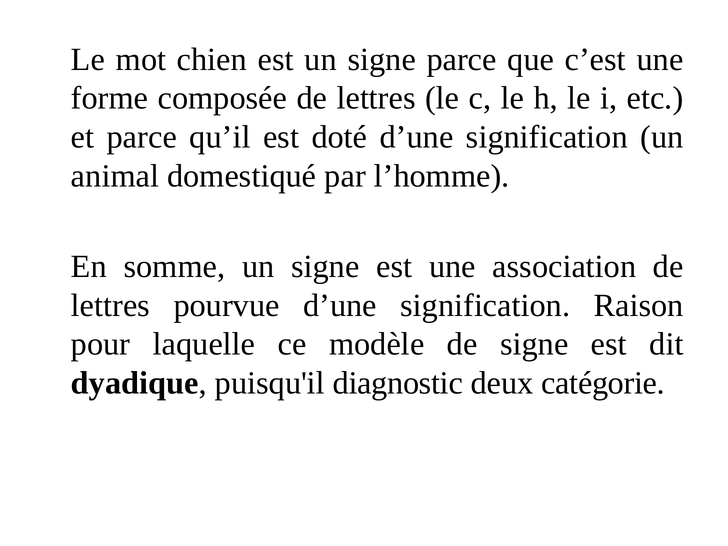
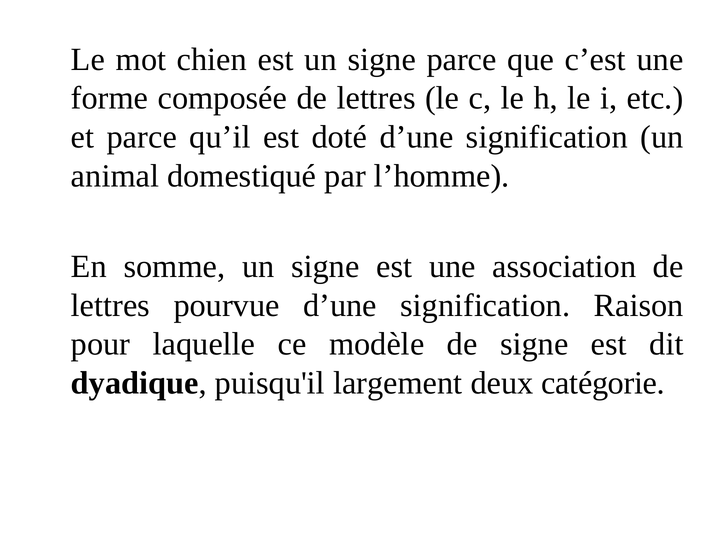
diagnostic: diagnostic -> largement (398, 383)
